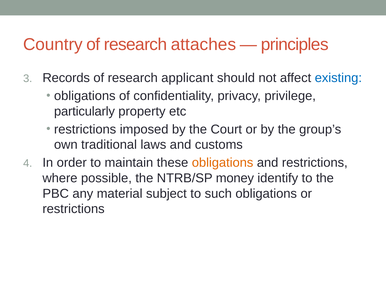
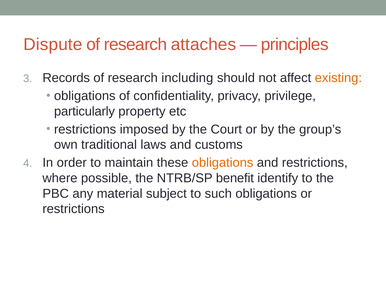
Country: Country -> Dispute (53, 45)
applicant: applicant -> including (187, 78)
existing colour: blue -> orange (338, 78)
money: money -> benefit (235, 178)
